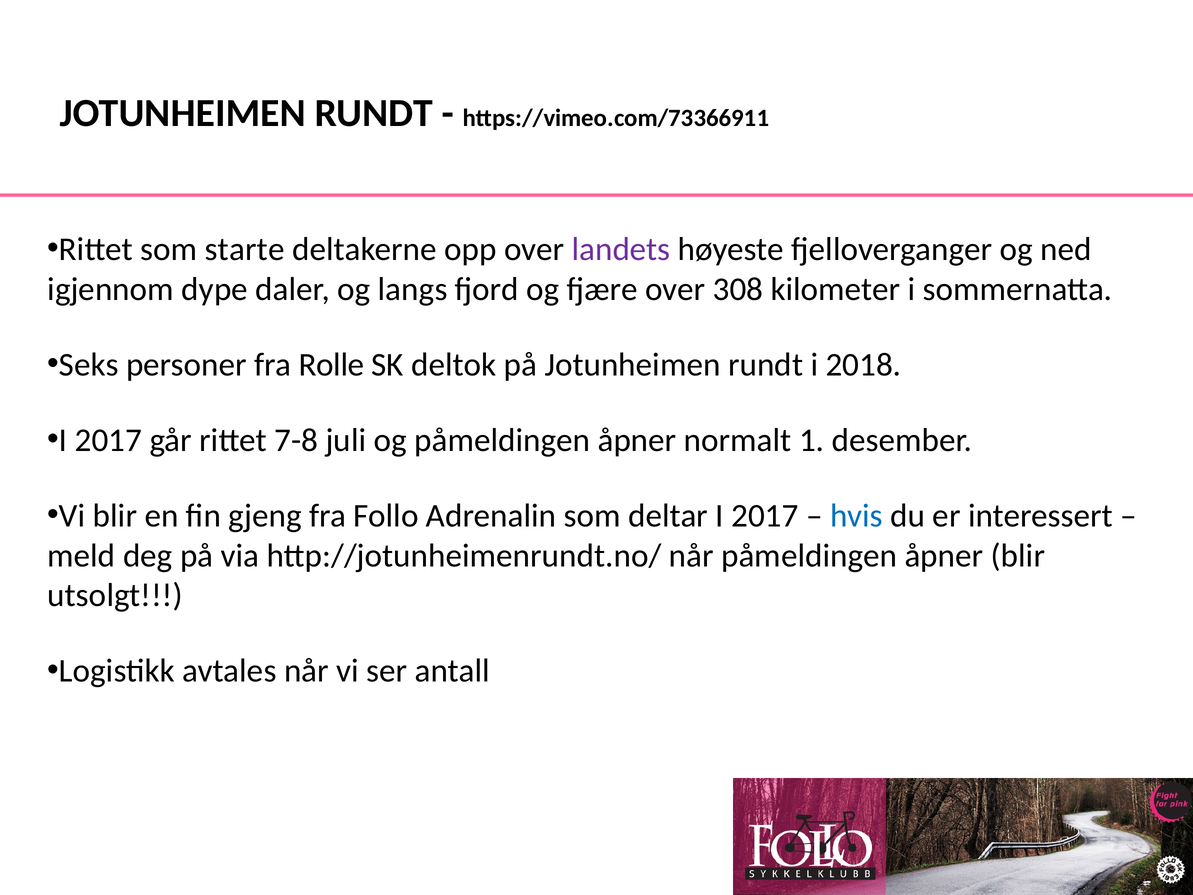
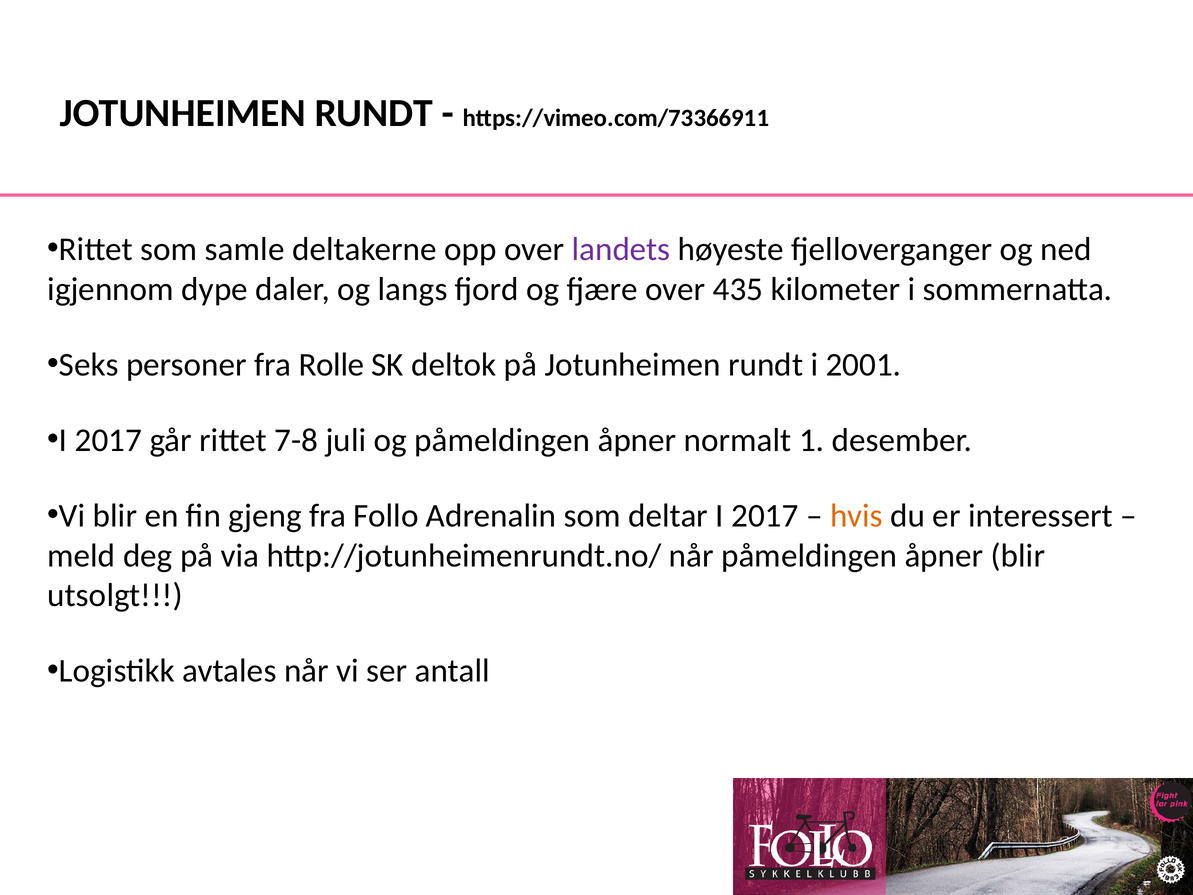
starte: starte -> samle (245, 249)
308: 308 -> 435 (738, 289)
2018: 2018 -> 2001 (863, 365)
hvis colour: blue -> orange (856, 516)
